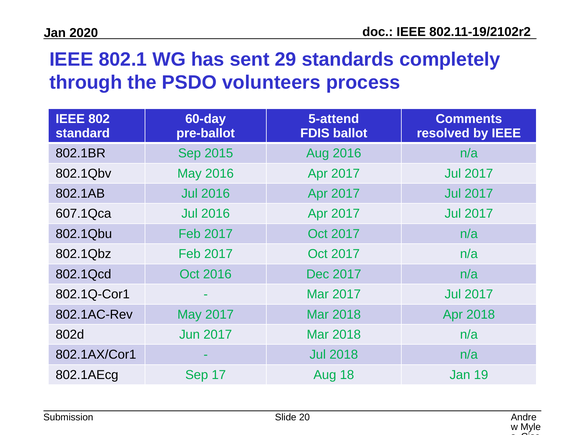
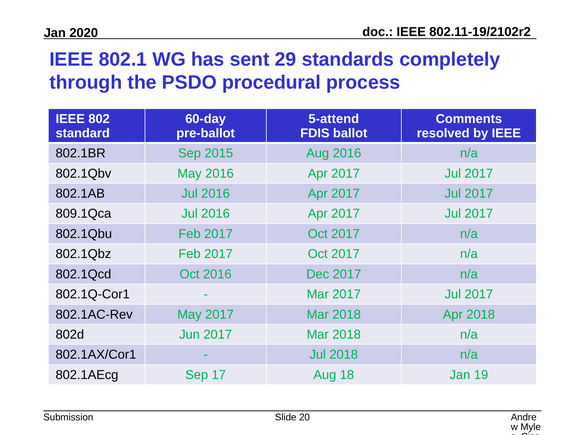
volunteers: volunteers -> procedural (271, 83)
607.1Qca: 607.1Qca -> 809.1Qca (83, 214)
